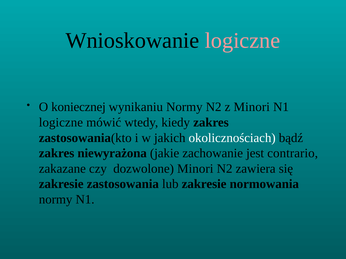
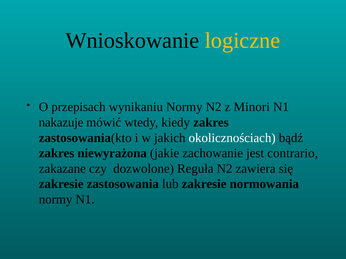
logiczne colour: pink -> yellow (243, 41)
koniecznej: koniecznej -> przepisach (78, 107)
logiczne: logiczne -> nakazuje (61, 123)
dozwolone Minori: Minori -> Reguła (195, 169)
